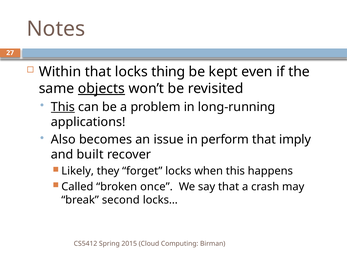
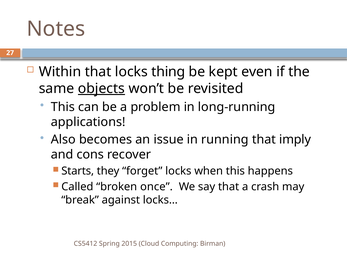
This underline: present -> none (63, 107)
perform: perform -> running (225, 140)
built: built -> cons (90, 155)
Likely: Likely -> Starts (78, 171)
second: second -> against (121, 200)
